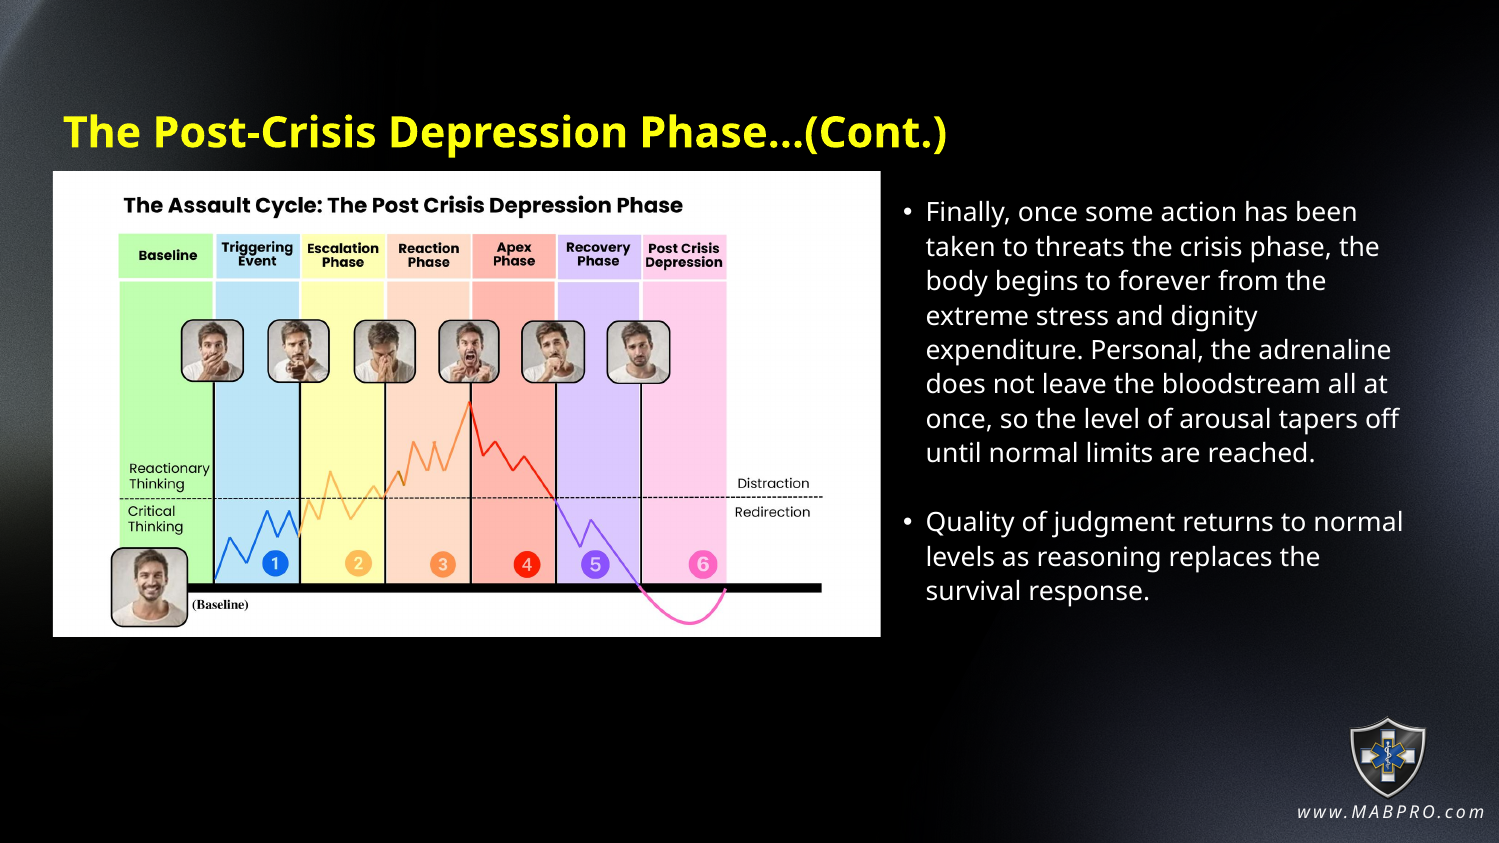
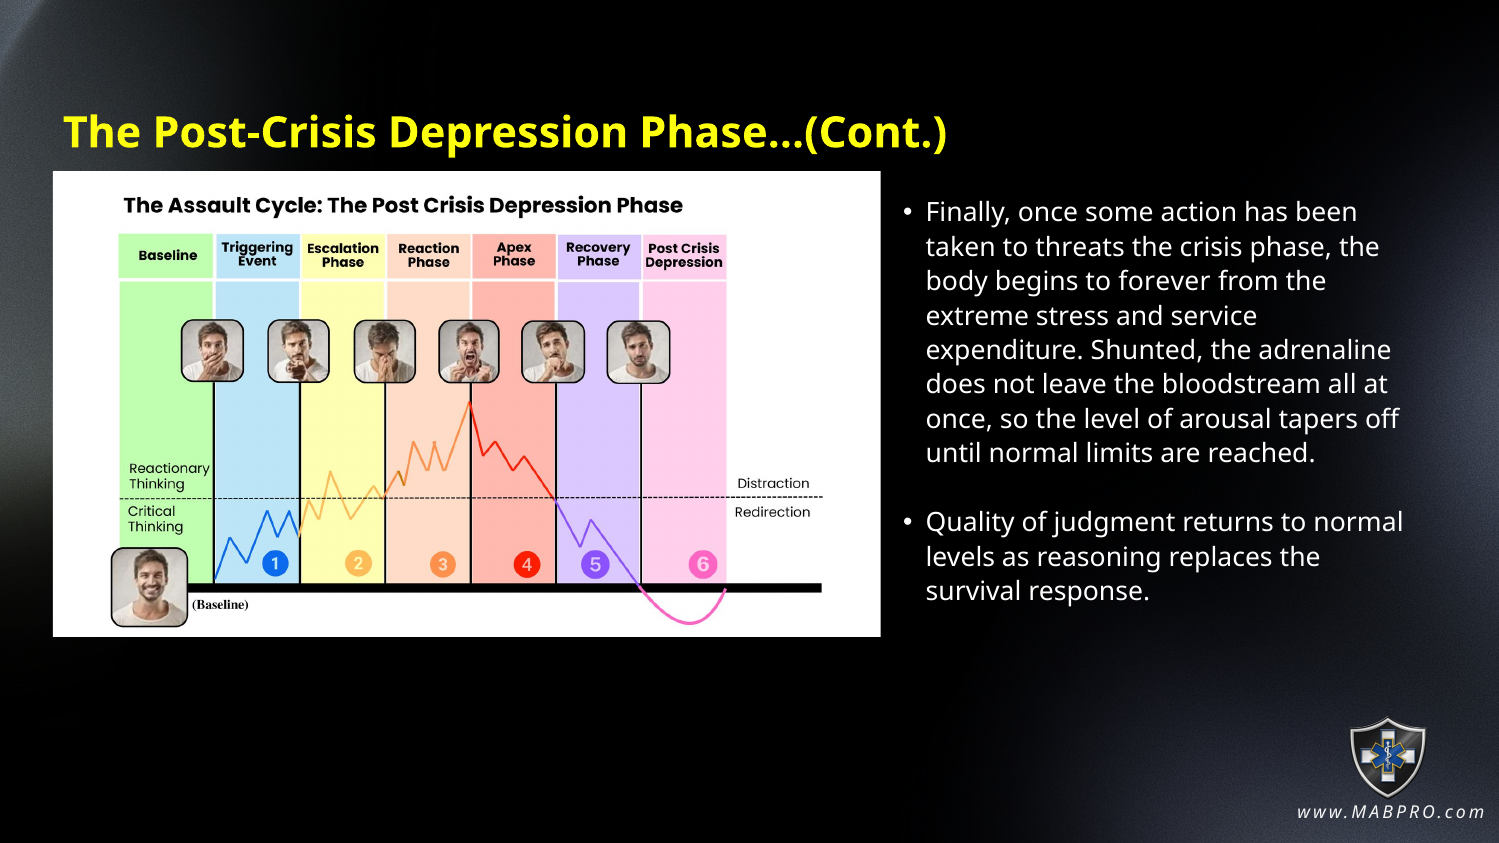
dignity: dignity -> service (1214, 316)
Personal: Personal -> Shunted (1147, 351)
